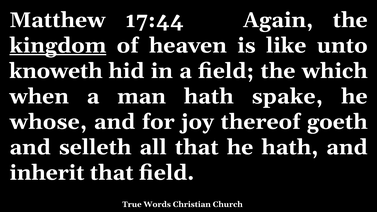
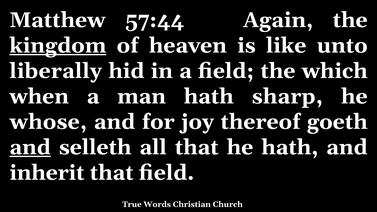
17:44: 17:44 -> 57:44 (155, 20)
knoweth: knoweth -> liberally (56, 71)
spake: spake -> sharp (287, 96)
and underline: none -> present (30, 147)
